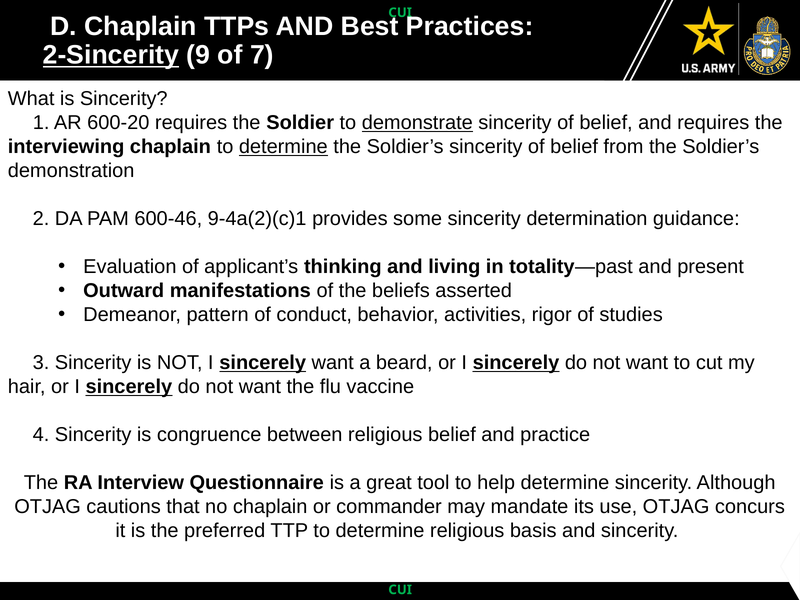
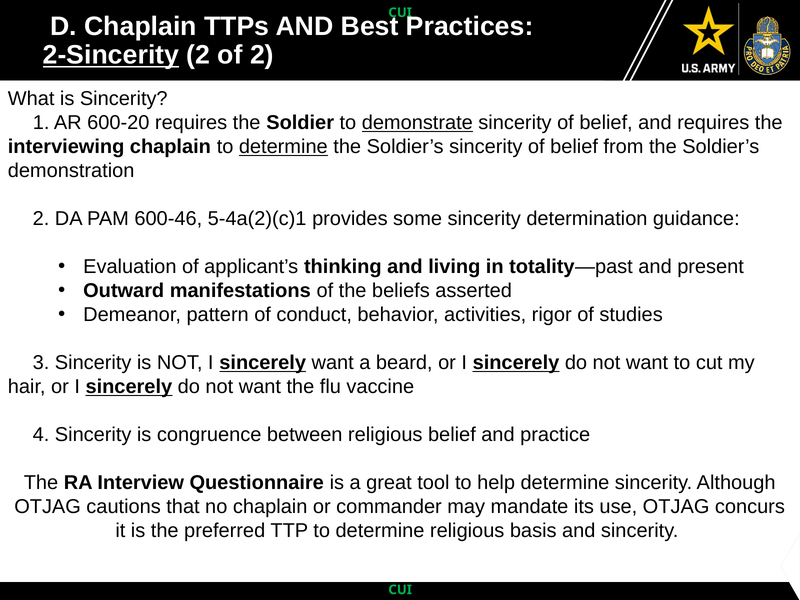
2-Sincerity 9: 9 -> 2 (198, 55)
of 7: 7 -> 2 (262, 55)
9-4a(2)(c)1: 9-4a(2)(c)1 -> 5-4a(2)(c)1 (257, 219)
